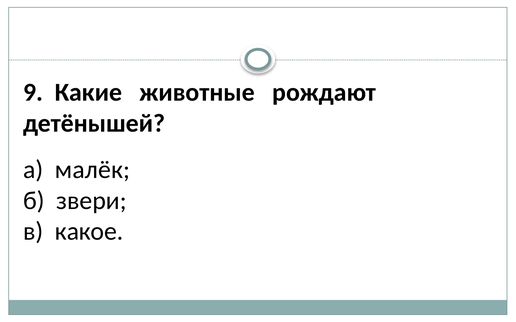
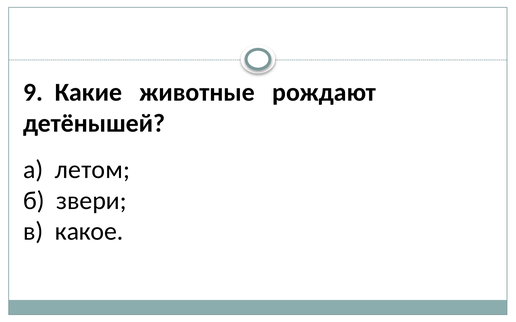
малёк: малёк -> летом (92, 170)
